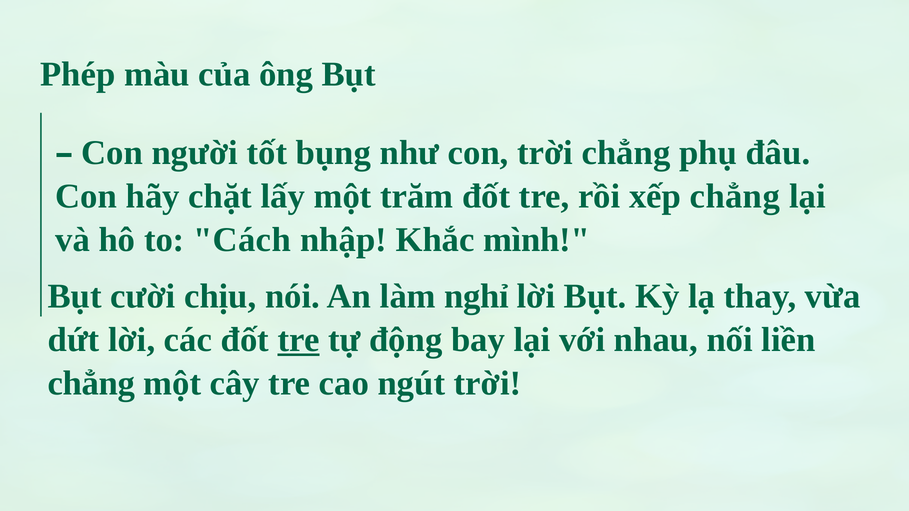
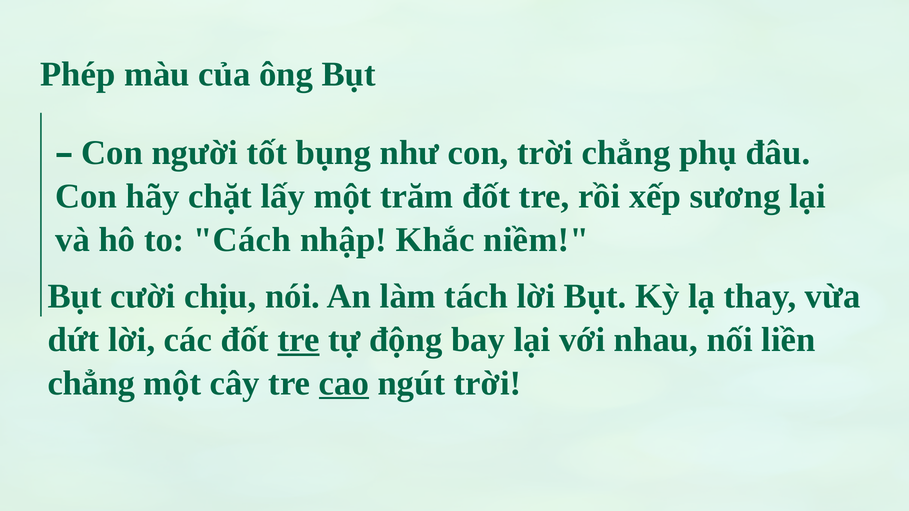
xếp chẳng: chẳng -> sương (735, 196)
mình: mình -> niềm (536, 240)
nghỉ: nghỉ -> tách (476, 297)
cao underline: none -> present (344, 383)
